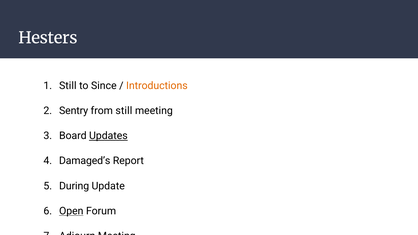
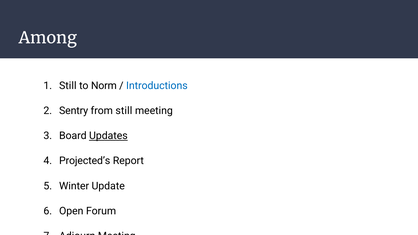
Hesters: Hesters -> Among (48, 38)
Since: Since -> Norm (104, 86)
Introductions colour: orange -> blue (157, 86)
Damaged’s: Damaged’s -> Projected’s (85, 161)
During: During -> Winter (74, 186)
Open underline: present -> none (71, 211)
